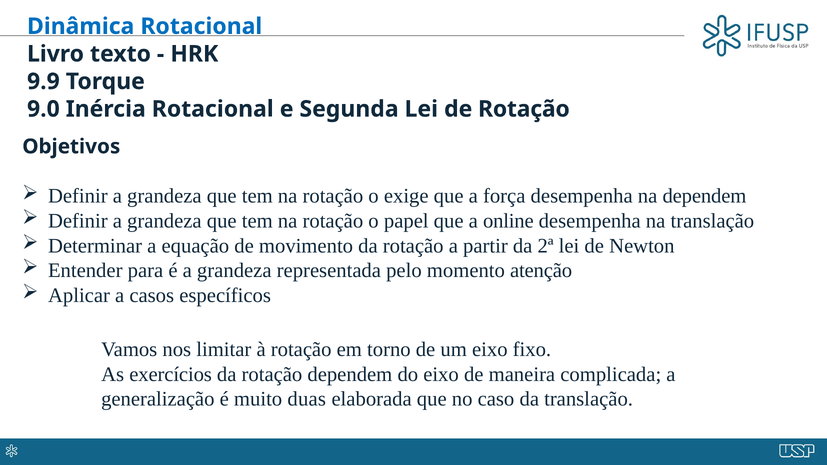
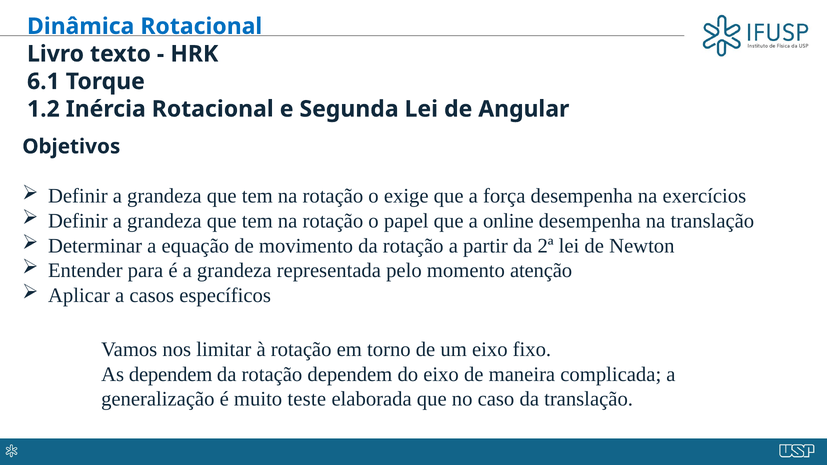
9.9: 9.9 -> 6.1 (43, 82)
9.0: 9.0 -> 1.2 (43, 109)
de Rotação: Rotação -> Angular (524, 109)
na dependem: dependem -> exercícios (704, 196)
As exercícios: exercícios -> dependem (171, 374)
duas: duas -> teste (307, 399)
